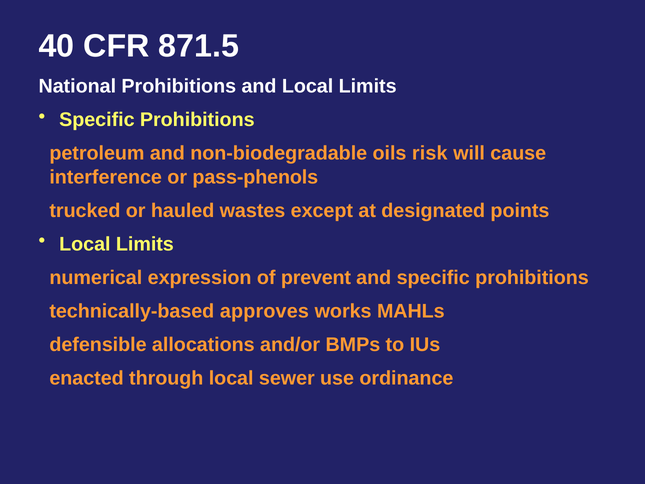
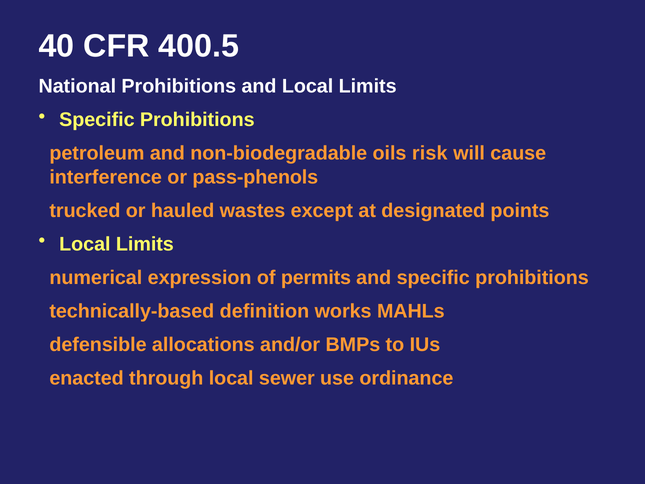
871.5: 871.5 -> 400.5 (199, 46)
prevent: prevent -> permits (316, 278)
approves: approves -> definition (264, 311)
